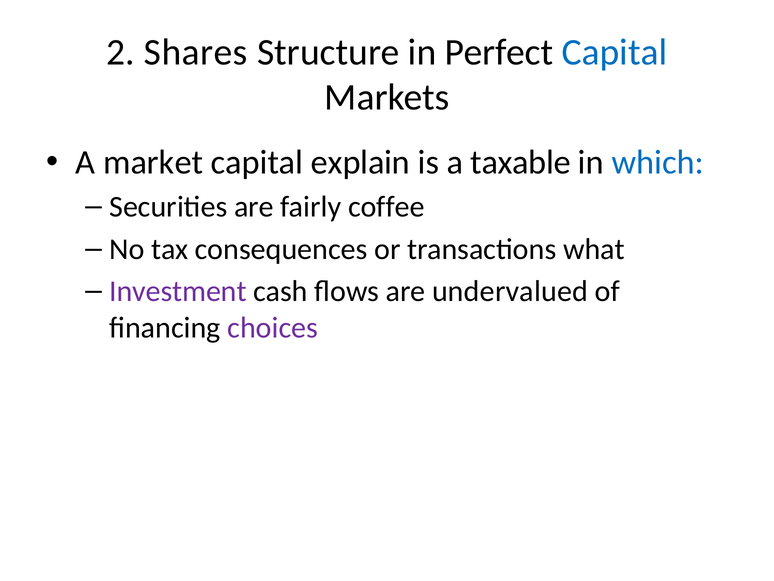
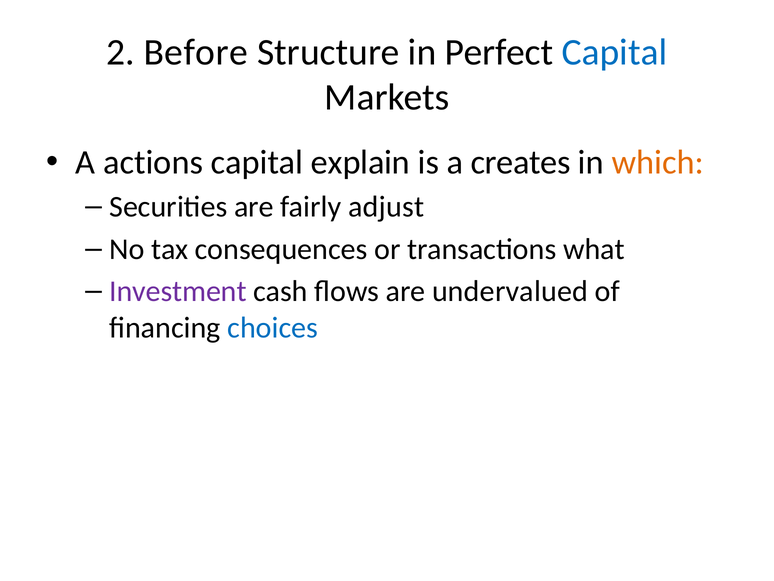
Shares: Shares -> Before (196, 52)
market: market -> actions (153, 162)
taxable: taxable -> creates (521, 162)
which colour: blue -> orange (658, 162)
coffee: coffee -> adjust (386, 207)
choices colour: purple -> blue (273, 327)
